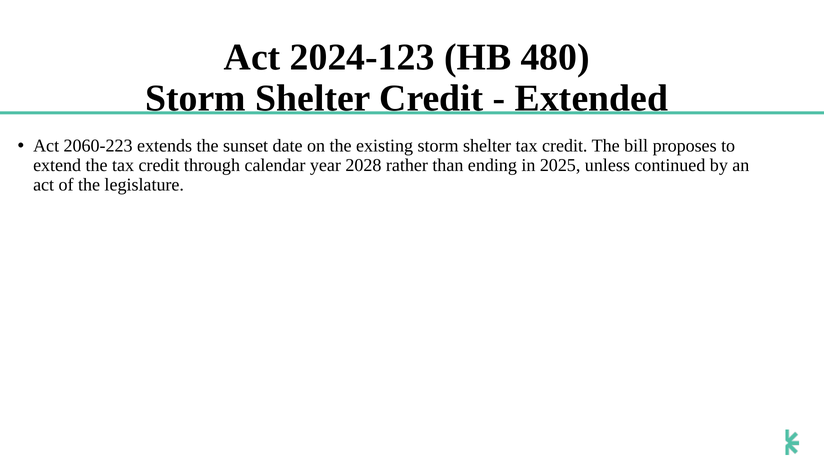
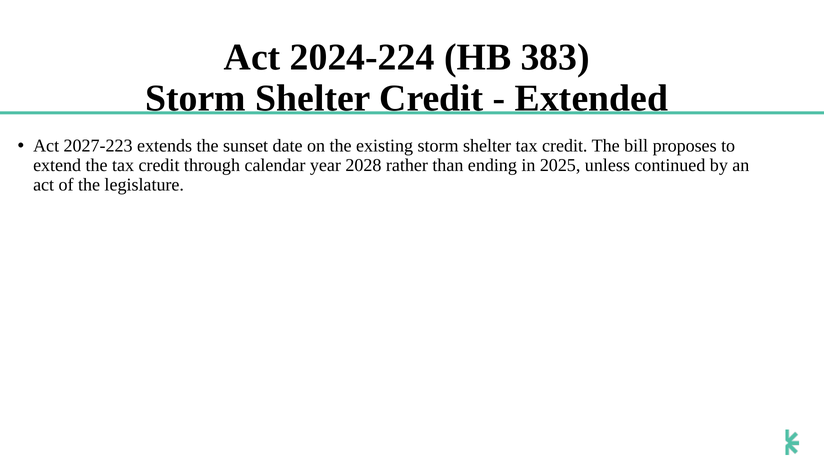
2024-123: 2024-123 -> 2024-224 (362, 57)
480: 480 -> 383 (555, 57)
2060-223: 2060-223 -> 2027-223 (98, 146)
